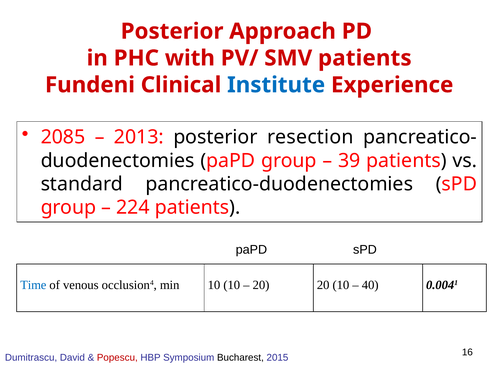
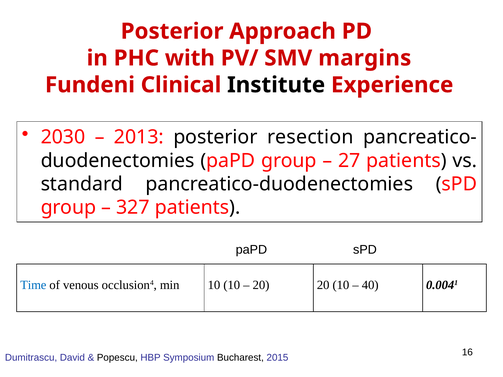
SMV patients: patients -> margins (365, 58)
Institute colour: blue -> black (276, 85)
2085: 2085 -> 2030 (63, 137)
39: 39 -> 27 (349, 161)
224: 224 -> 327 (133, 208)
Popescu colour: red -> black (117, 358)
